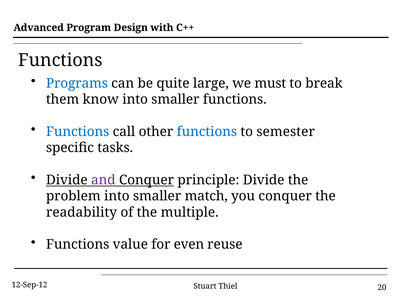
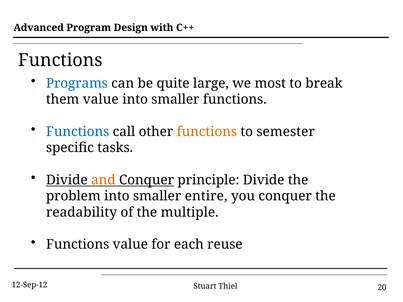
must: must -> most (270, 83)
them know: know -> value (101, 100)
functions colour: blue -> orange (207, 132)
and colour: purple -> orange (103, 180)
match: match -> entire (206, 196)
even: even -> each (189, 245)
